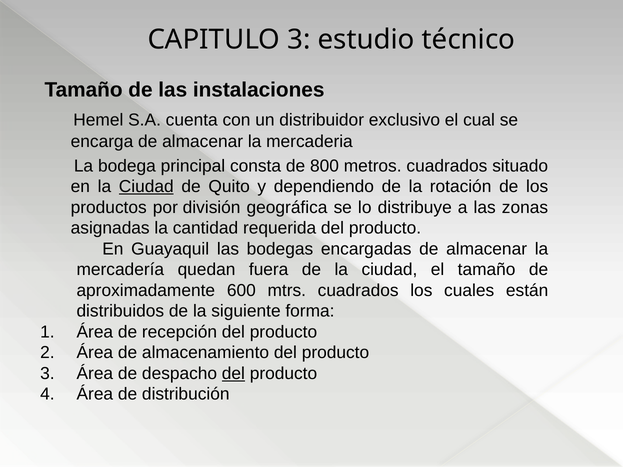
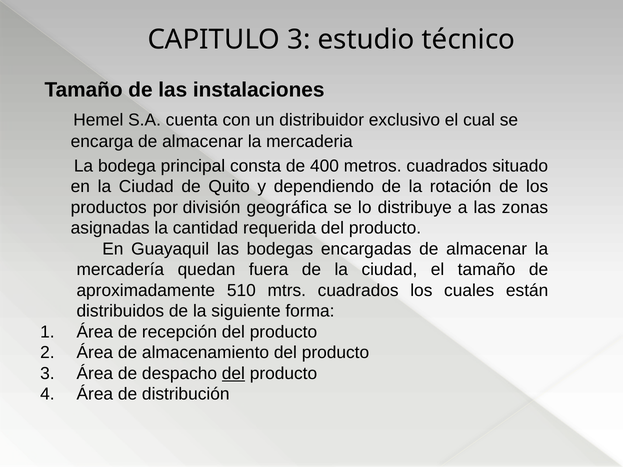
800: 800 -> 400 (325, 166)
Ciudad underline: present -> none (146, 187)
600: 600 -> 510 (241, 291)
